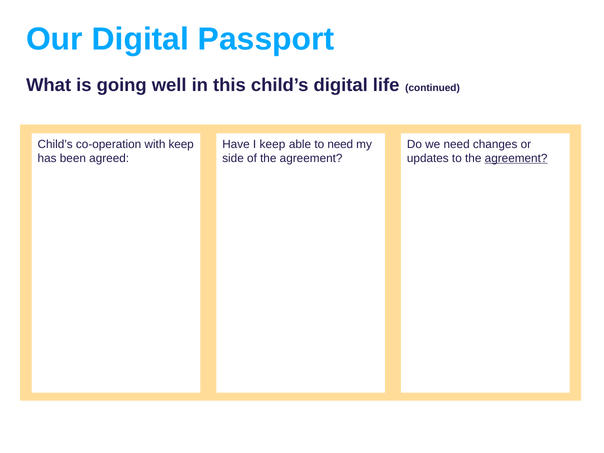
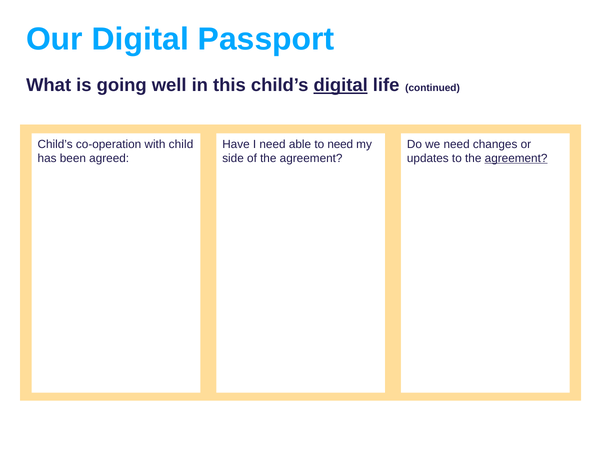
digital underline: none -> present (341, 85)
I keep: keep -> need (273, 144)
with keep: keep -> child (181, 144)
